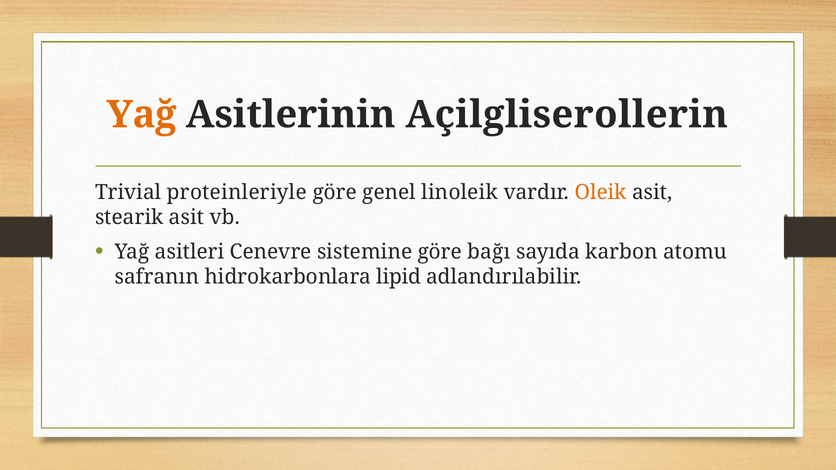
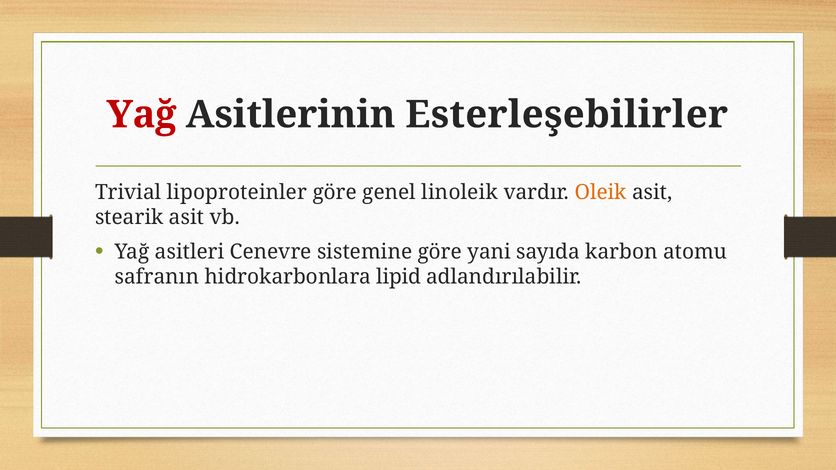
Yağ colour: orange -> red (142, 115)
Açilgliserollerin: Açilgliserollerin -> Esterleşebilirler (567, 115)
proteinleriyle: proteinleriyle -> lipoproteinler (237, 192)
bağı: bağı -> yani (489, 252)
